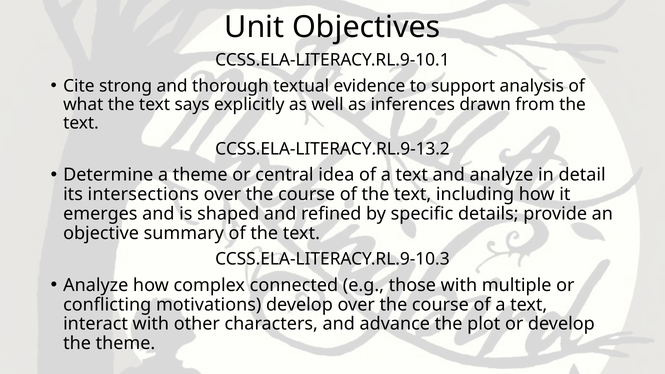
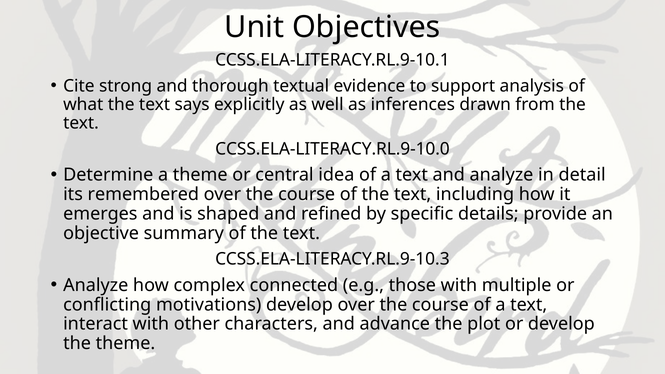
CCSS.ELA-LITERACY.RL.9-13.2: CCSS.ELA-LITERACY.RL.9-13.2 -> CCSS.ELA-LITERACY.RL.9-10.0 (332, 149)
intersections: intersections -> remembered (143, 194)
